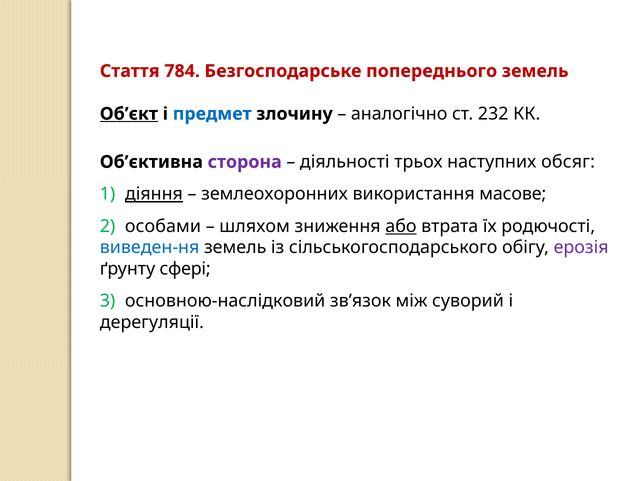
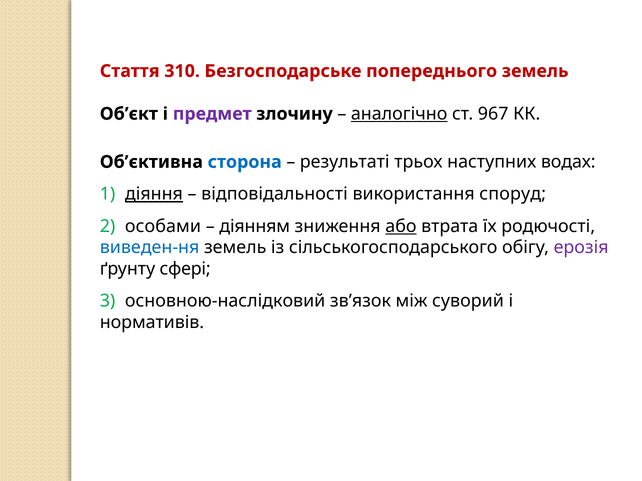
784: 784 -> 310 (182, 71)
Об’єкт underline: present -> none (129, 114)
предмет colour: blue -> purple (212, 114)
аналогічно underline: none -> present (399, 114)
232: 232 -> 967 (493, 114)
сторона colour: purple -> blue (245, 162)
діяльності: діяльності -> результаті (345, 162)
обсяг: обсяг -> водах (568, 162)
землеохоронних: землеохоронних -> відповідальності (274, 194)
масове: масове -> споруд (513, 194)
шляхом: шляхом -> діянням (255, 226)
дерегуляції: дерегуляції -> нормативів (152, 323)
